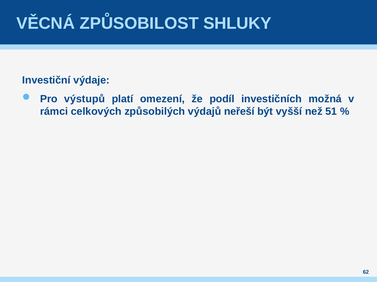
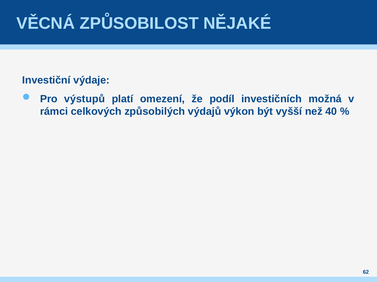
SHLUKY: SHLUKY -> NĚJAKÉ (237, 23)
neřeší: neřeší -> výkon (239, 112)
51: 51 -> 40 (331, 112)
